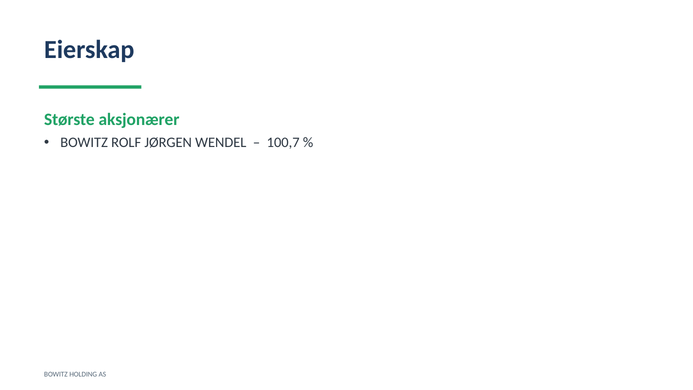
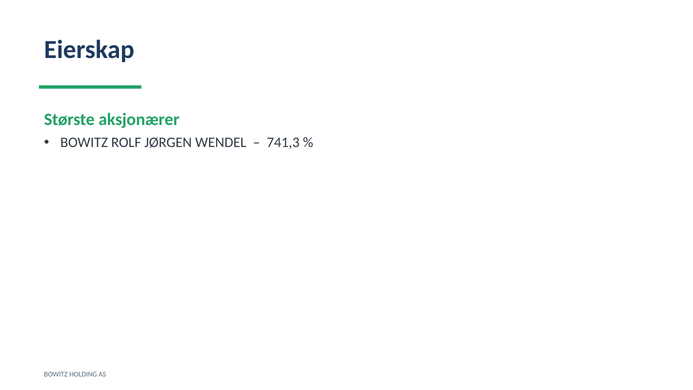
100,7: 100,7 -> 741,3 (283, 143)
